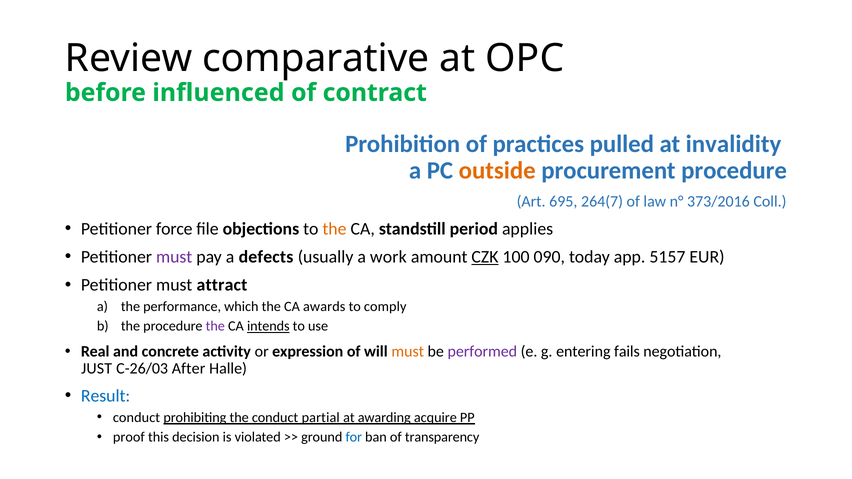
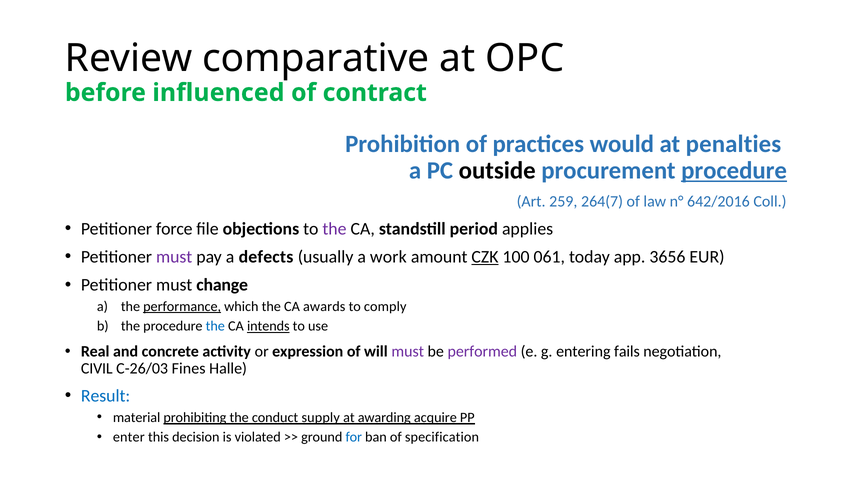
pulled: pulled -> would (622, 144)
invalidity: invalidity -> penalties (733, 144)
outside colour: orange -> black (497, 171)
procedure underline: none -> present (734, 171)
695: 695 -> 259 (563, 202)
373/2016: 373/2016 -> 642/2016 (718, 202)
the colour: orange -> purple (334, 229)
090: 090 -> 061 (549, 257)
5157: 5157 -> 3656 (667, 257)
attract: attract -> change (222, 285)
performance underline: none -> present (182, 307)
the colour: purple -> blue (215, 326)
must colour: orange -> purple (408, 352)
JUST: JUST -> CIVIL (97, 369)
After: After -> Fines (189, 369)
conduct: conduct -> material (137, 418)
partial: partial -> supply (321, 418)
proof: proof -> enter (129, 437)
transparency: transparency -> specification (442, 437)
